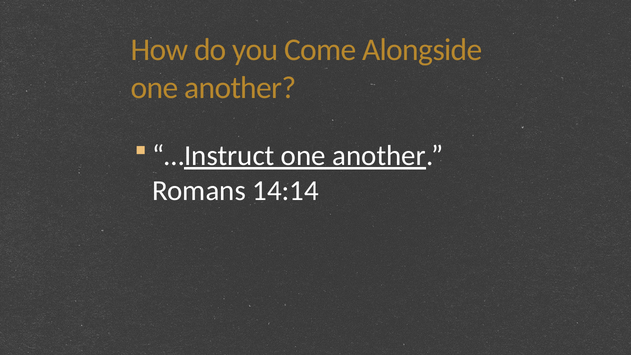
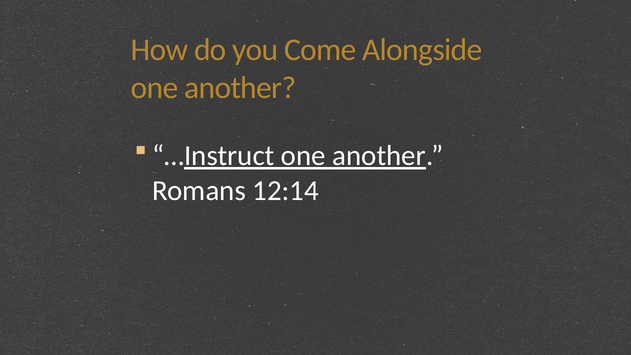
14:14: 14:14 -> 12:14 (286, 190)
